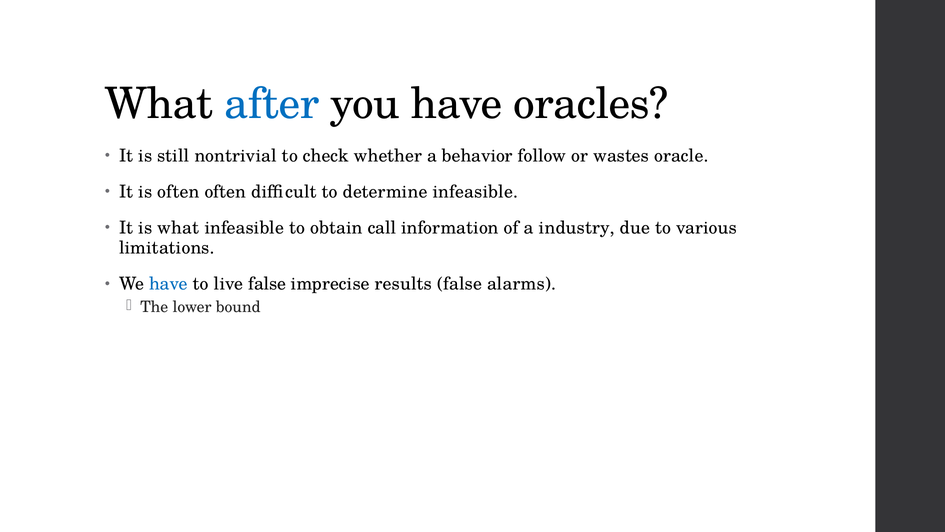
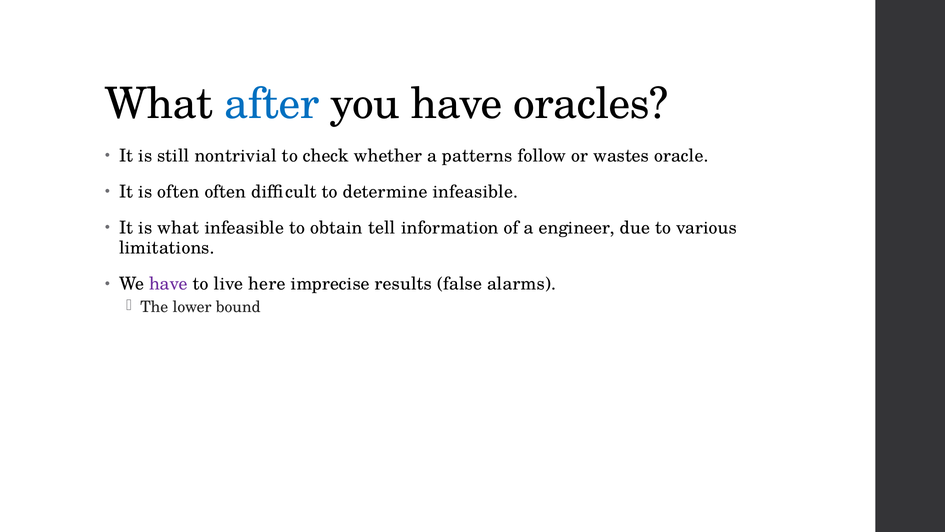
behavior: behavior -> patterns (477, 156)
call: call -> tell (382, 228)
industry: industry -> engineer (577, 228)
have colour: blue -> purple (169, 284)
live false: false -> here (267, 284)
